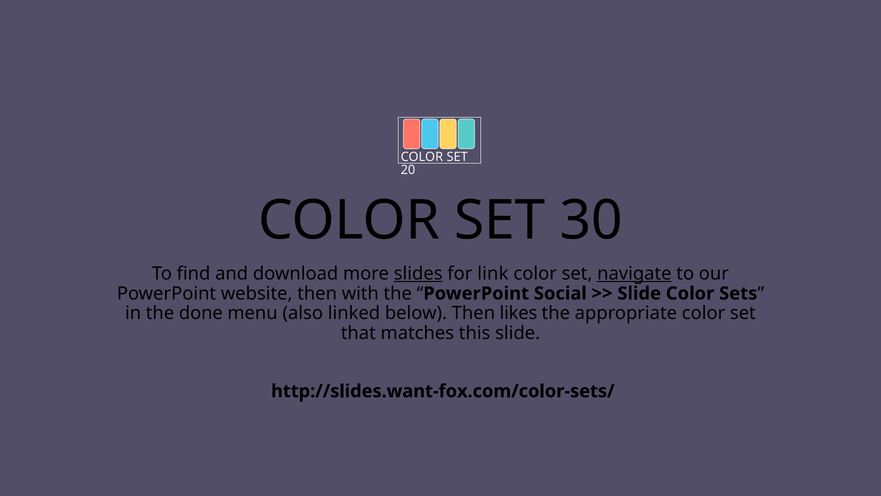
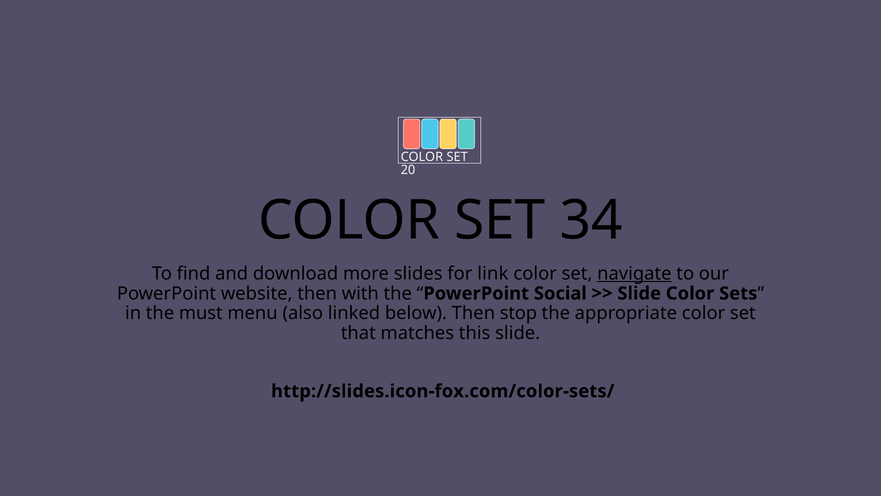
30: 30 -> 34 (591, 220)
slides underline: present -> none (418, 273)
done: done -> must (201, 313)
likes: likes -> stop (518, 313)
http://slides.want-fox.com/color-sets/: http://slides.want-fox.com/color-sets/ -> http://slides.icon-fox.com/color-sets/ (443, 391)
